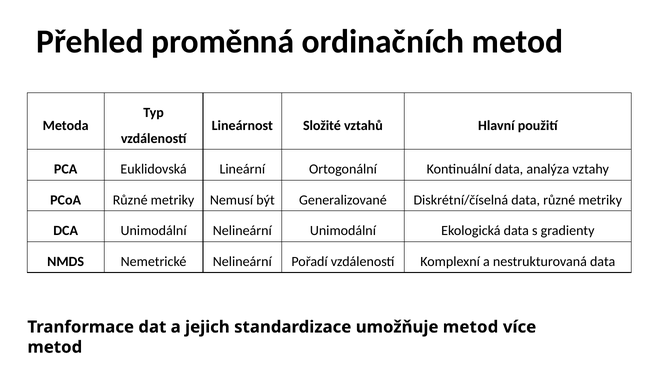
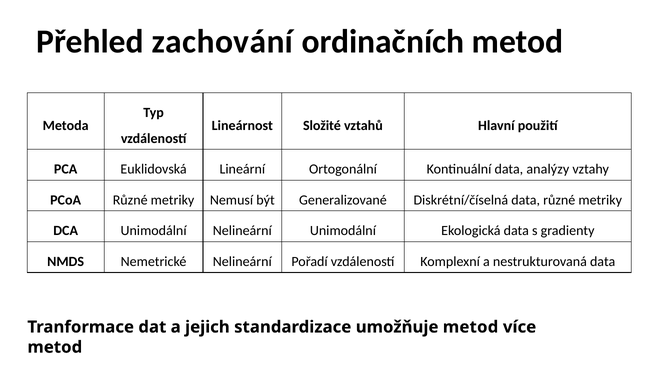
proměnná: proměnná -> zachování (222, 42)
analýza: analýza -> analýzy (548, 169)
